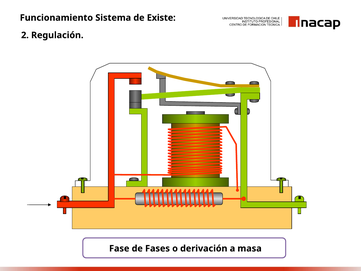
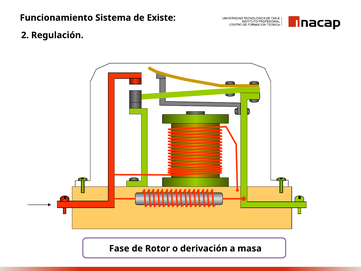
Fases: Fases -> Rotor (158, 248)
